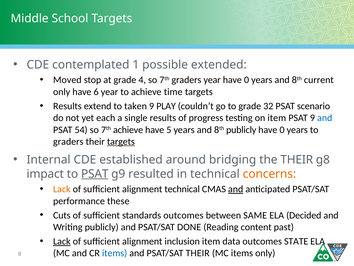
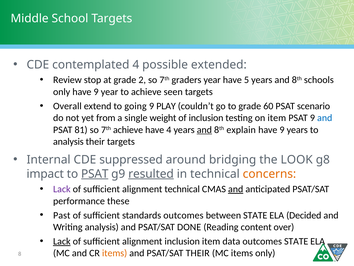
contemplated 1: 1 -> 4 (136, 65)
Moved: Moved -> Review (67, 80)
4: 4 -> 2 (142, 80)
0: 0 -> 5 (247, 80)
current: current -> schools (319, 80)
only have 6: 6 -> 9 (96, 92)
time: time -> seen (173, 92)
Results: Results -> Overall (67, 106)
taken: taken -> going (136, 106)
32: 32 -> 60 (268, 106)
each: each -> from (106, 118)
single results: results -> weight (163, 118)
of progress: progress -> inclusion (206, 118)
54: 54 -> 81 (81, 130)
have 5: 5 -> 4 (169, 130)
and underline: none -> present (204, 130)
8th publicly: publicly -> explain (241, 130)
0: 0 -> 9 (282, 130)
graders: graders -> analysis (68, 141)
targets underline: present -> none (121, 141)
established: established -> suppressed (131, 159)
the THEIR: THEIR -> LOOK (297, 159)
resulted underline: none -> present (151, 174)
Lack colour: orange -> purple (62, 189)
Cuts: Cuts -> Past (62, 215)
between SAME: SAME -> STATE (255, 215)
Writing publicly: publicly -> analysis (102, 227)
past: past -> over (284, 227)
items colour: blue -> orange (115, 253)
